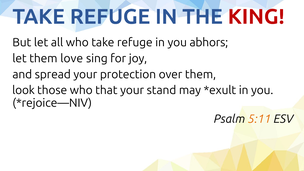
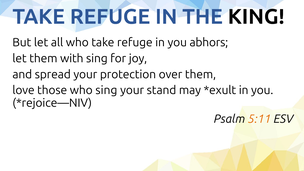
KING colour: red -> black (256, 17)
love: love -> with (72, 58)
look: look -> love (23, 90)
who that: that -> sing (106, 90)
